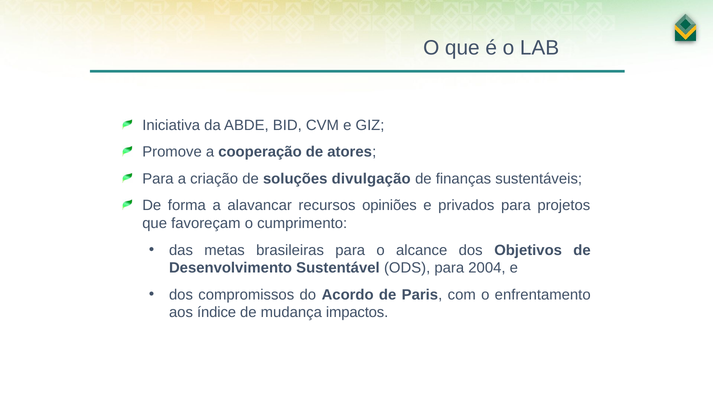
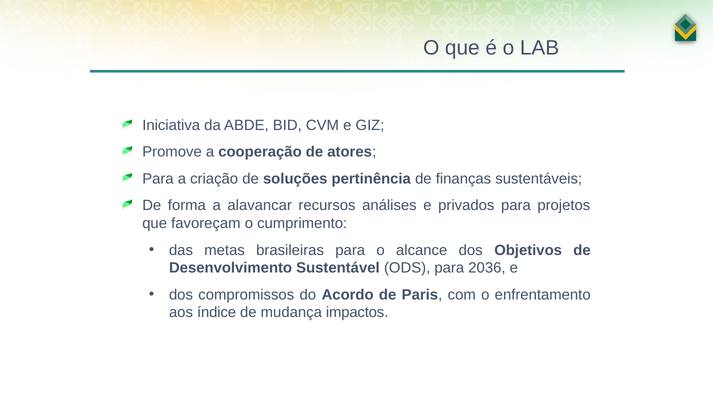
divulgação: divulgação -> pertinência (371, 179)
opiniões: opiniões -> análises (389, 206)
2004: 2004 -> 2036 (487, 268)
